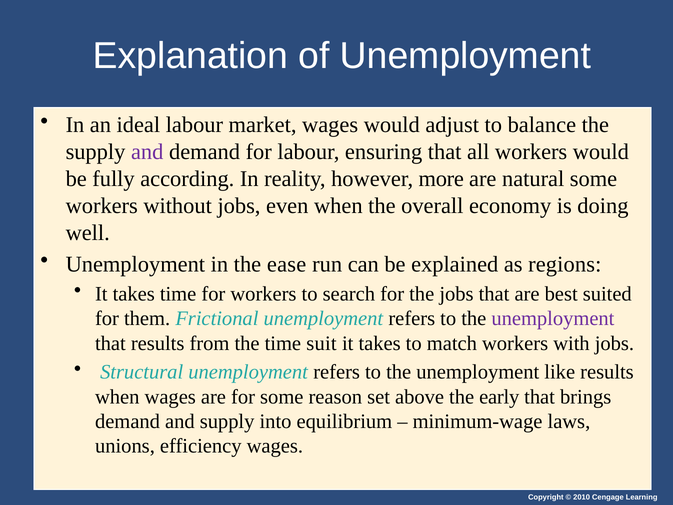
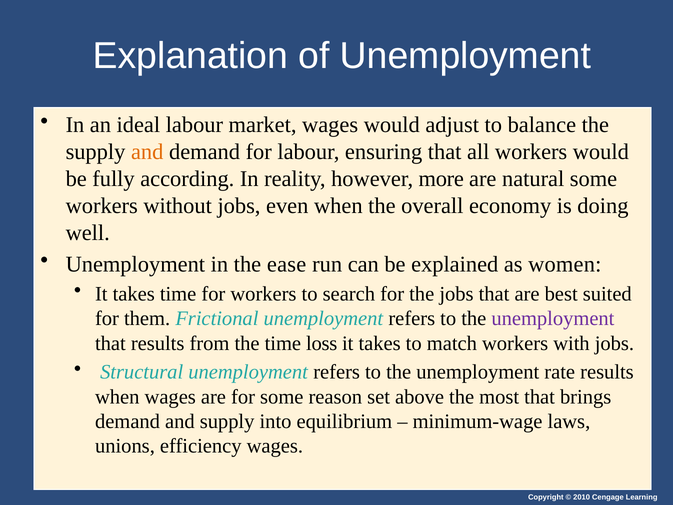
and colour: purple -> orange (147, 152)
regions: regions -> women (565, 264)
suit: suit -> loss (322, 343)
like: like -> rate (560, 372)
early: early -> most (499, 397)
